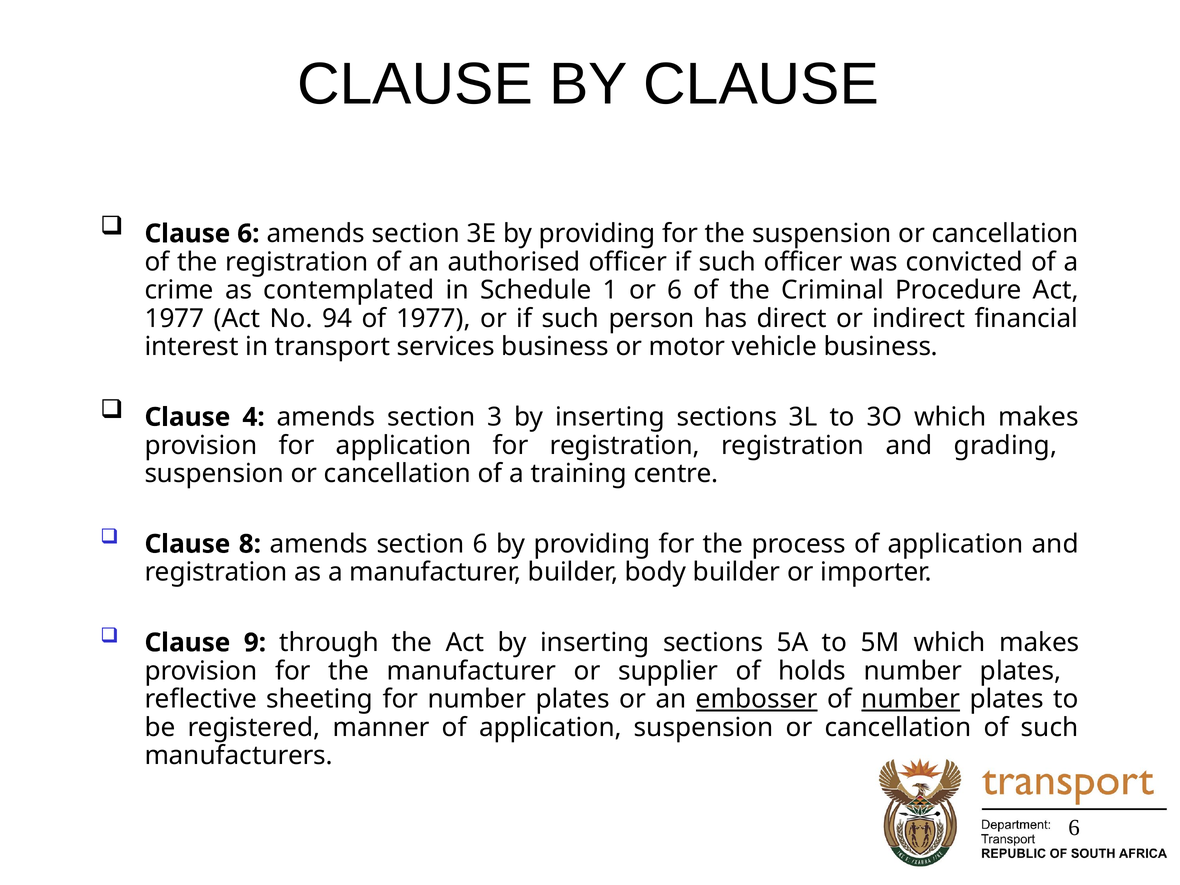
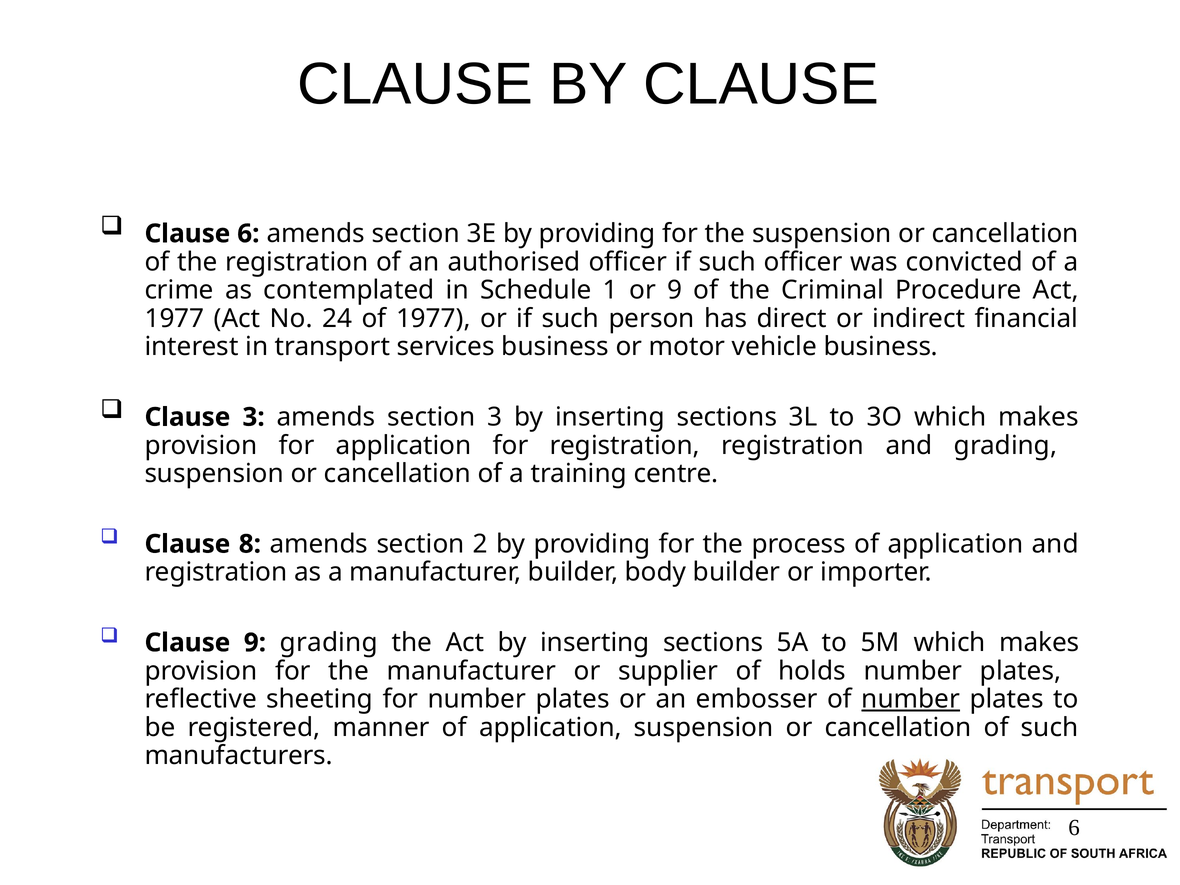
or 6: 6 -> 9 (675, 290)
94: 94 -> 24 (337, 319)
Clause 4: 4 -> 3 (254, 417)
section 6: 6 -> 2 (480, 544)
9 through: through -> grading (329, 643)
embosser underline: present -> none (757, 699)
